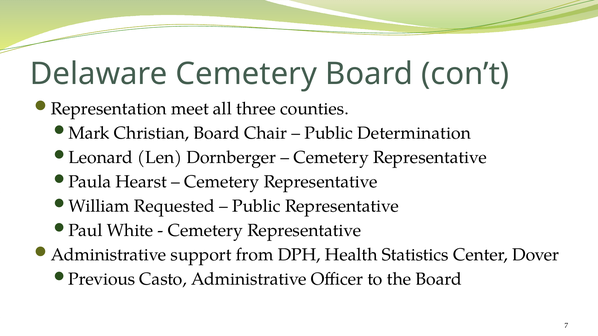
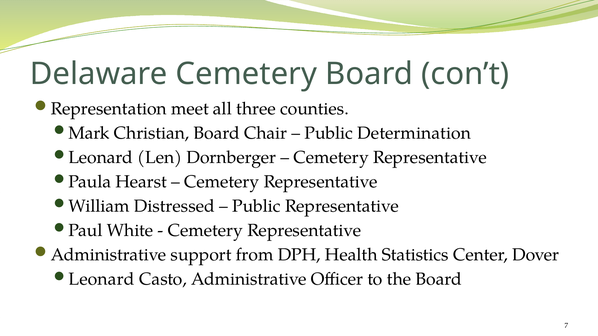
Requested: Requested -> Distressed (174, 206)
Previous: Previous -> Leonard (102, 279)
